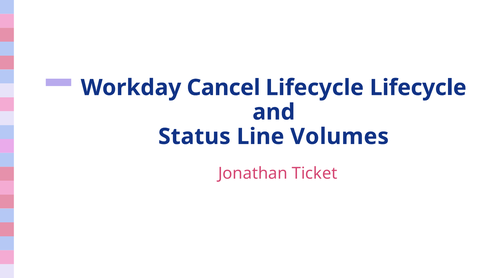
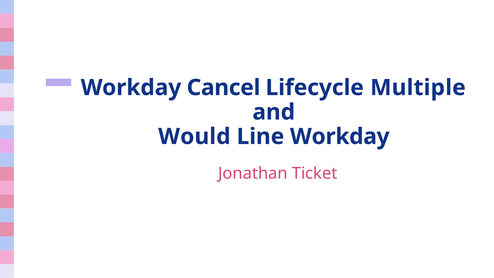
Lifecycle Lifecycle: Lifecycle -> Multiple (418, 88)
Status: Status -> Would (194, 136)
Line Volumes: Volumes -> Workday (340, 136)
